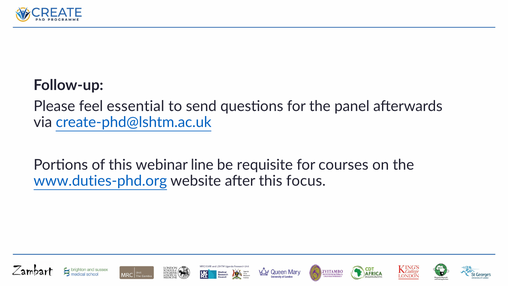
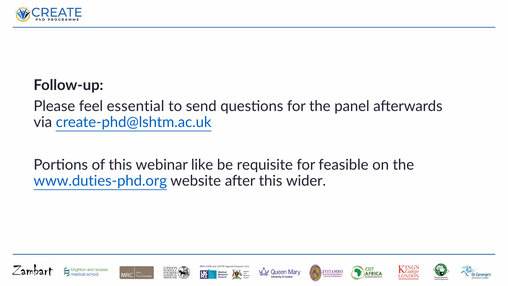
line: line -> like (202, 165)
courses: courses -> feasible (343, 165)
focus: focus -> wider (306, 181)
